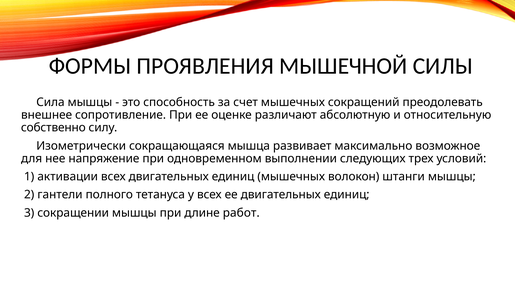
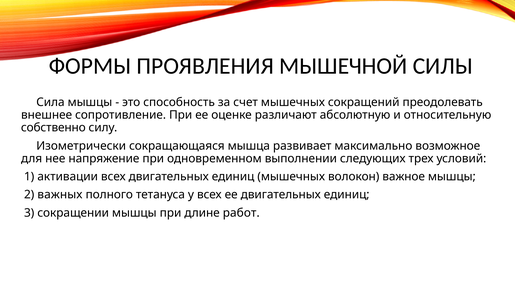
штанги: штанги -> важное (404, 176)
гантели: гантели -> важных (60, 195)
